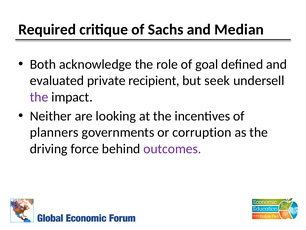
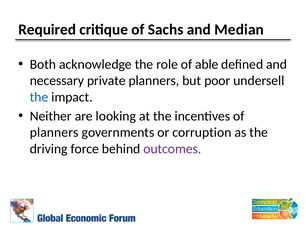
goal: goal -> able (207, 64)
evaluated: evaluated -> necessary (57, 81)
private recipient: recipient -> planners (154, 81)
seek: seek -> poor (217, 81)
the colour: purple -> blue (39, 97)
